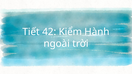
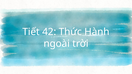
Kiểm: Kiểm -> Thức (70, 32)
